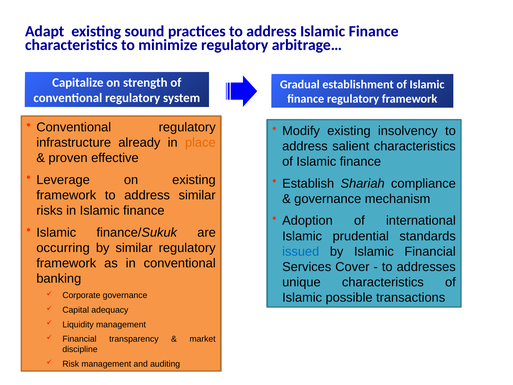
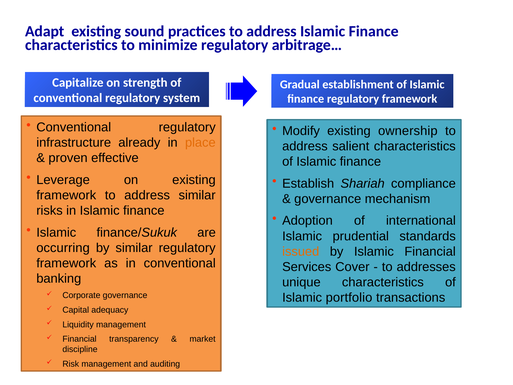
insolvency: insolvency -> ownership (408, 131)
issued colour: blue -> orange (301, 251)
possible: possible -> portfolio (349, 298)
